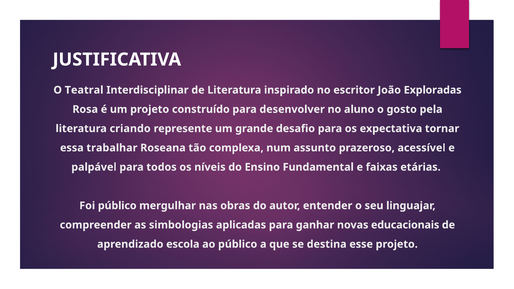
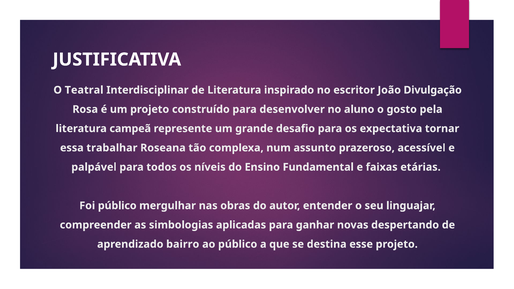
Exploradas: Exploradas -> Divulgação (433, 90)
criando: criando -> campeã (130, 129)
educacionais: educacionais -> despertando (405, 225)
escola: escola -> bairro (183, 244)
